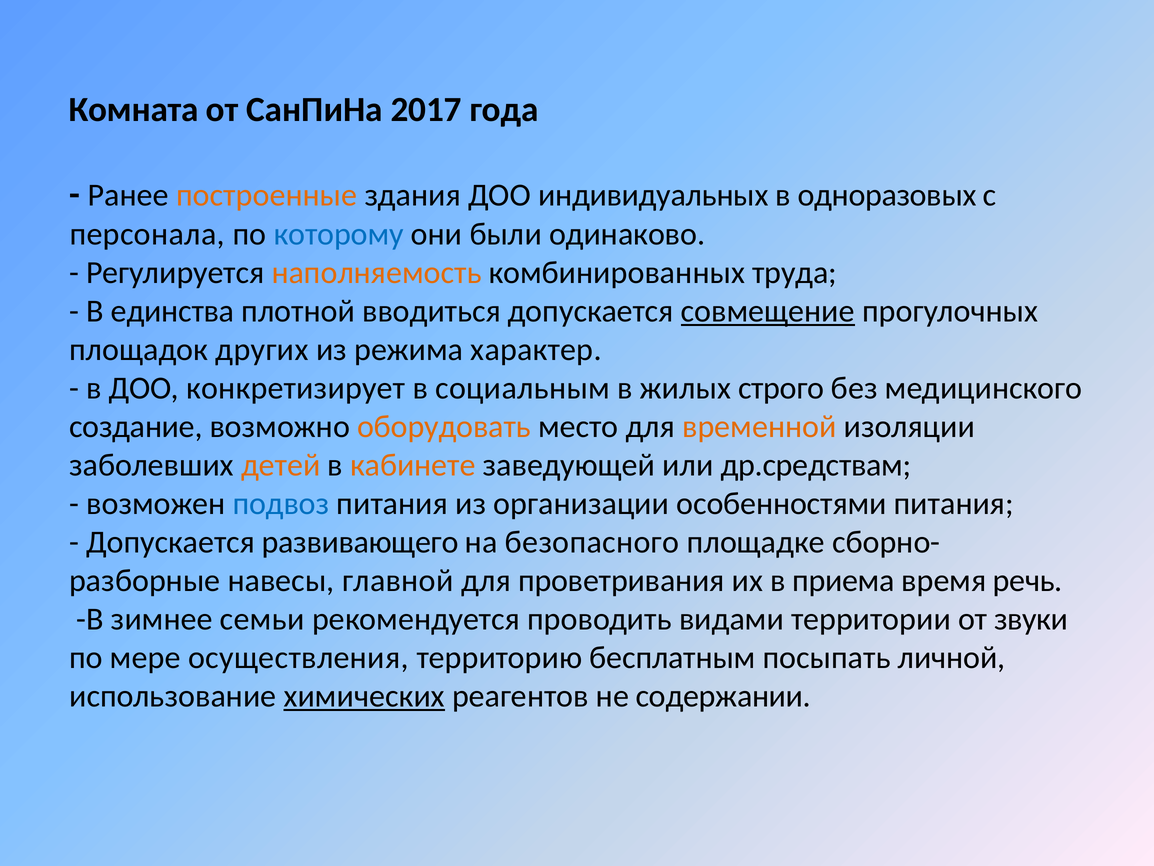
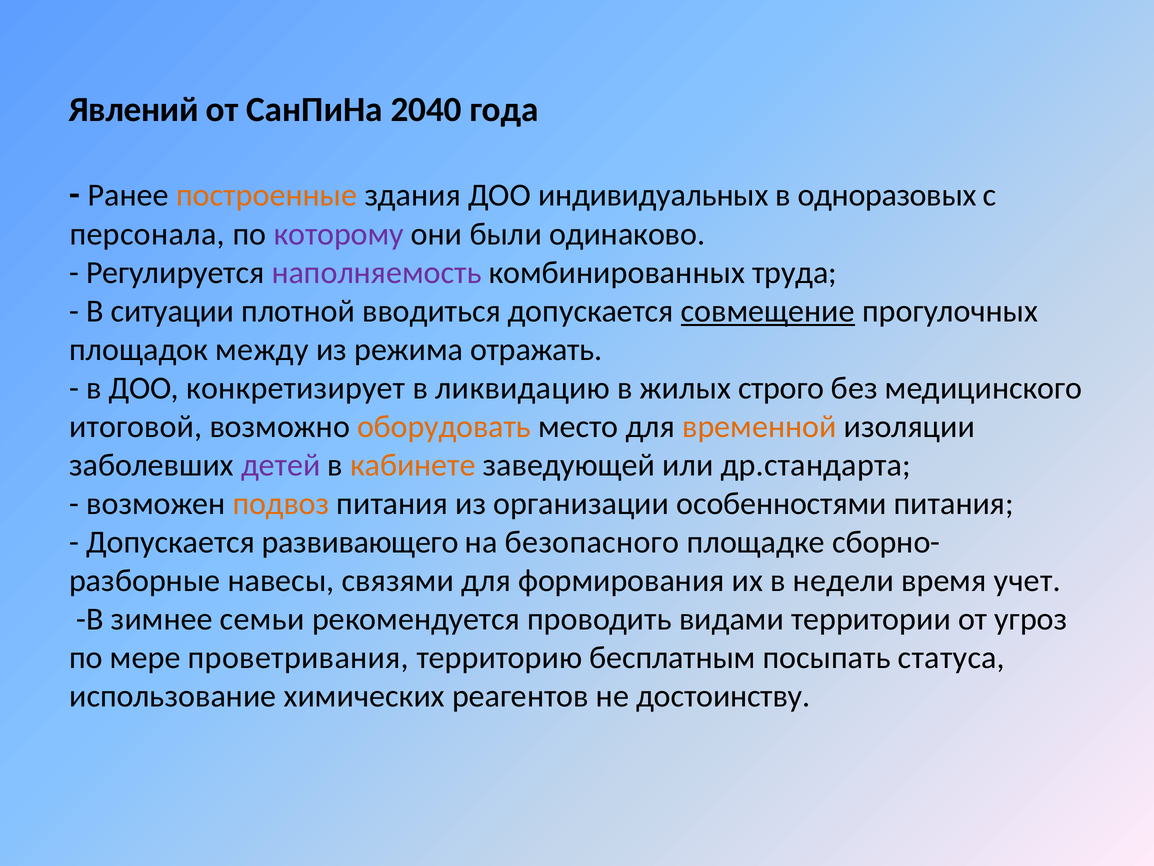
Комната: Комната -> Явлений (134, 109)
2017: 2017 -> 2040 (426, 109)
которому colour: blue -> purple (339, 234)
наполняемость colour: orange -> purple (377, 273)
единства: единства -> ситуации (173, 311)
других: других -> между (262, 350)
характер: характер -> отражать (536, 350)
социальным: социальным -> ликвидацию (523, 388)
создание: создание -> итоговой (136, 426)
детей colour: orange -> purple (281, 465)
др.средствам: др.средствам -> др.стандарта (816, 465)
подвоз colour: blue -> orange (281, 503)
главной: главной -> связями (398, 580)
проветривания: проветривания -> формирования (621, 580)
приема: приема -> недели (843, 580)
речь: речь -> учет (1027, 580)
звуки: звуки -> угроз (1031, 619)
осуществления: осуществления -> проветривания (298, 657)
личной: личной -> статуса (951, 657)
химических underline: present -> none (364, 696)
содержании: содержании -> достоинству (723, 696)
